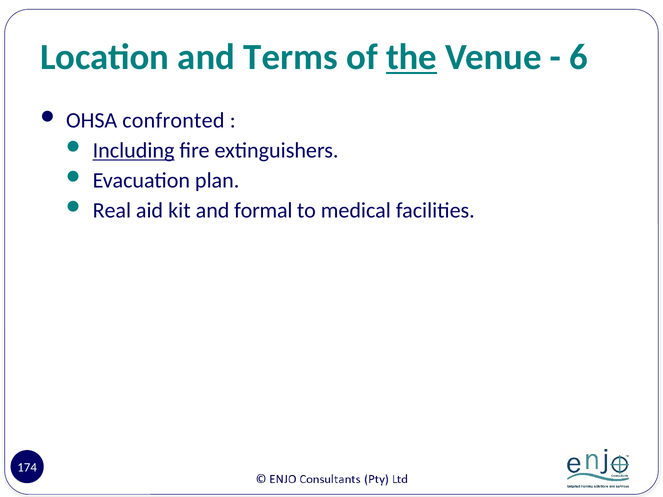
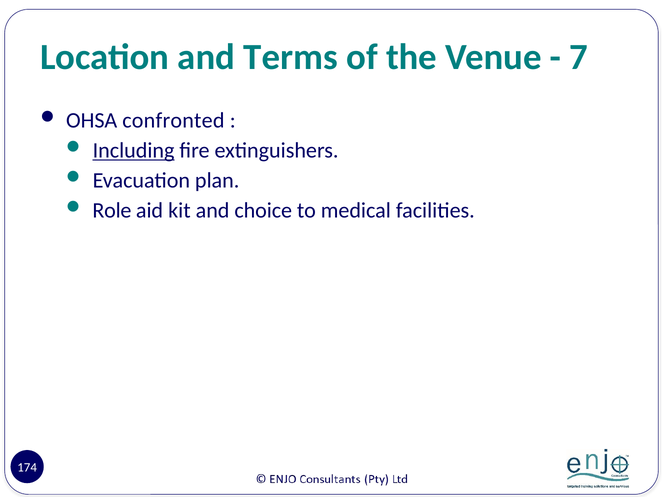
the underline: present -> none (412, 57)
6: 6 -> 7 (579, 57)
Real: Real -> Role (112, 210)
formal: formal -> choice (263, 210)
